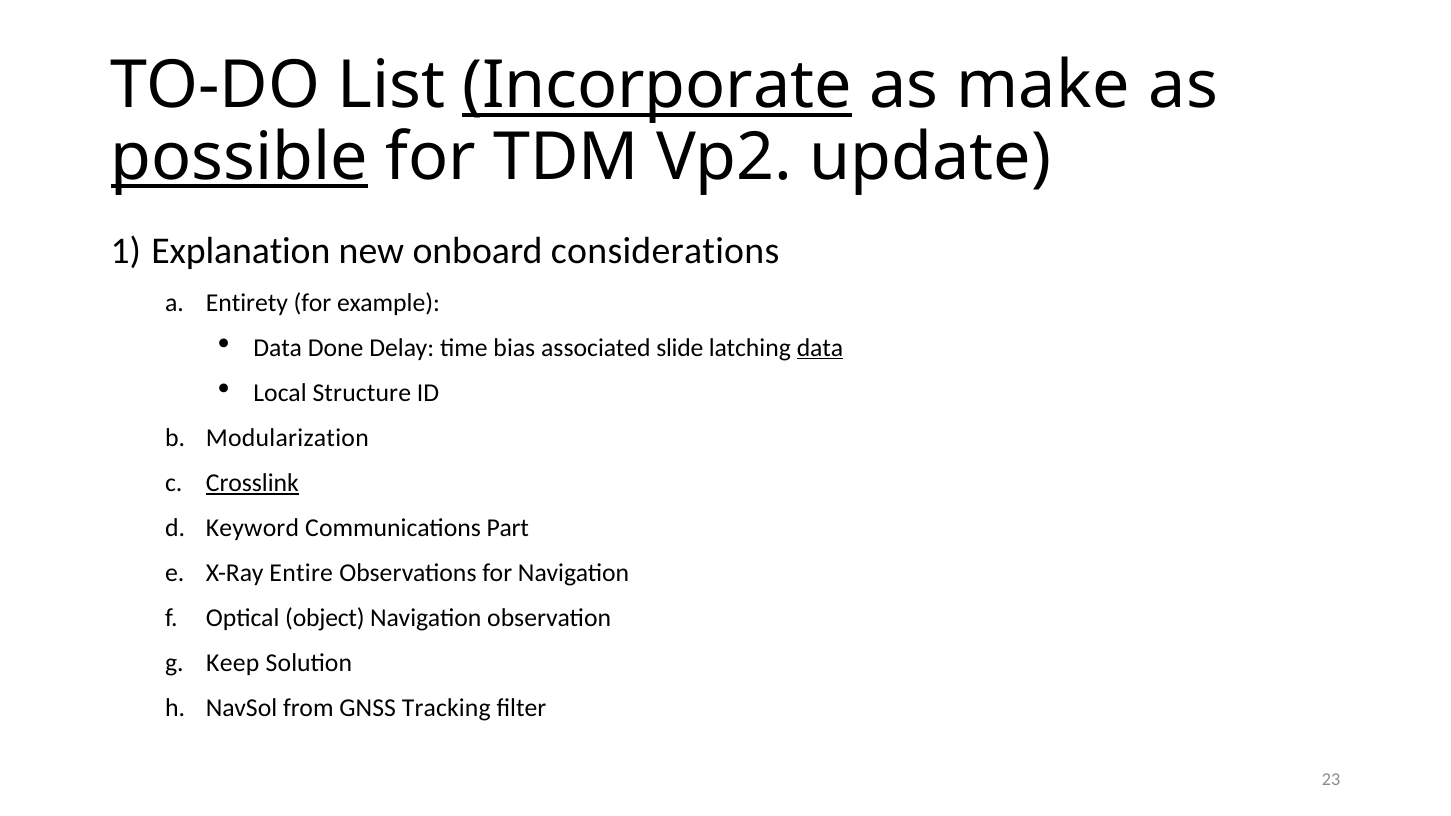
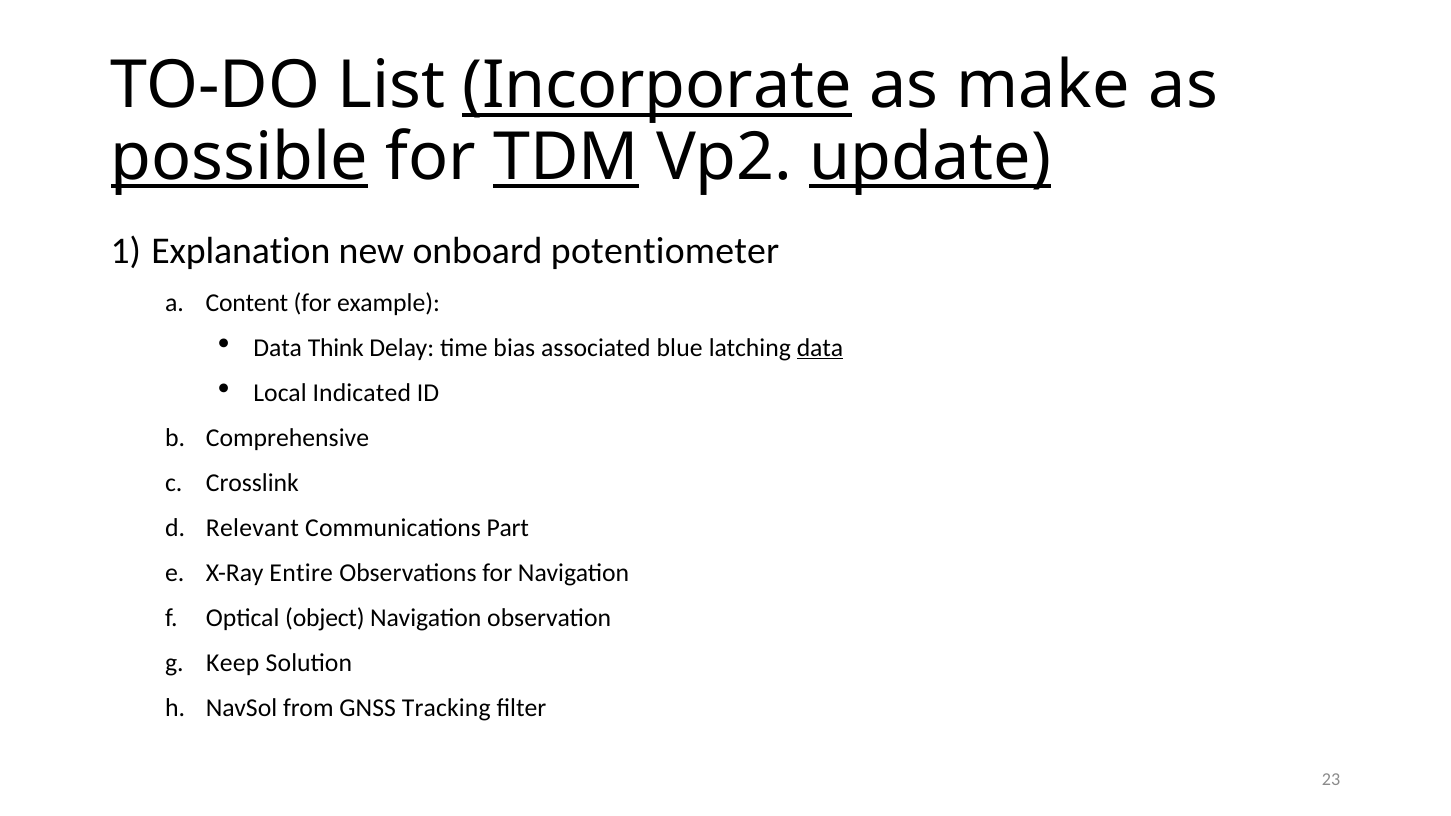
TDM underline: none -> present (566, 158)
update underline: none -> present (930, 158)
considerations: considerations -> potentiometer (665, 251)
Entirety: Entirety -> Content (247, 303)
Done: Done -> Think (336, 348)
slide: slide -> blue (680, 348)
Structure: Structure -> Indicated (362, 393)
Modularization: Modularization -> Comprehensive (287, 438)
Crosslink underline: present -> none (252, 483)
Keyword: Keyword -> Relevant (252, 528)
